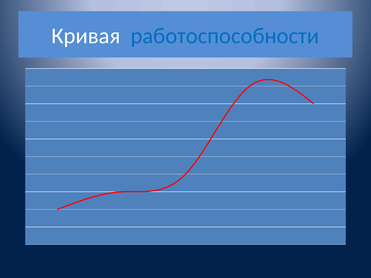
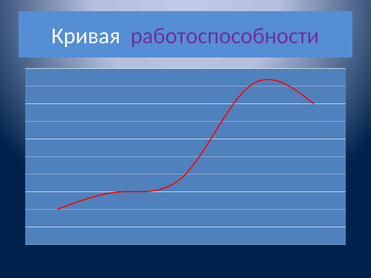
работоспособности colour: blue -> purple (225, 36)
